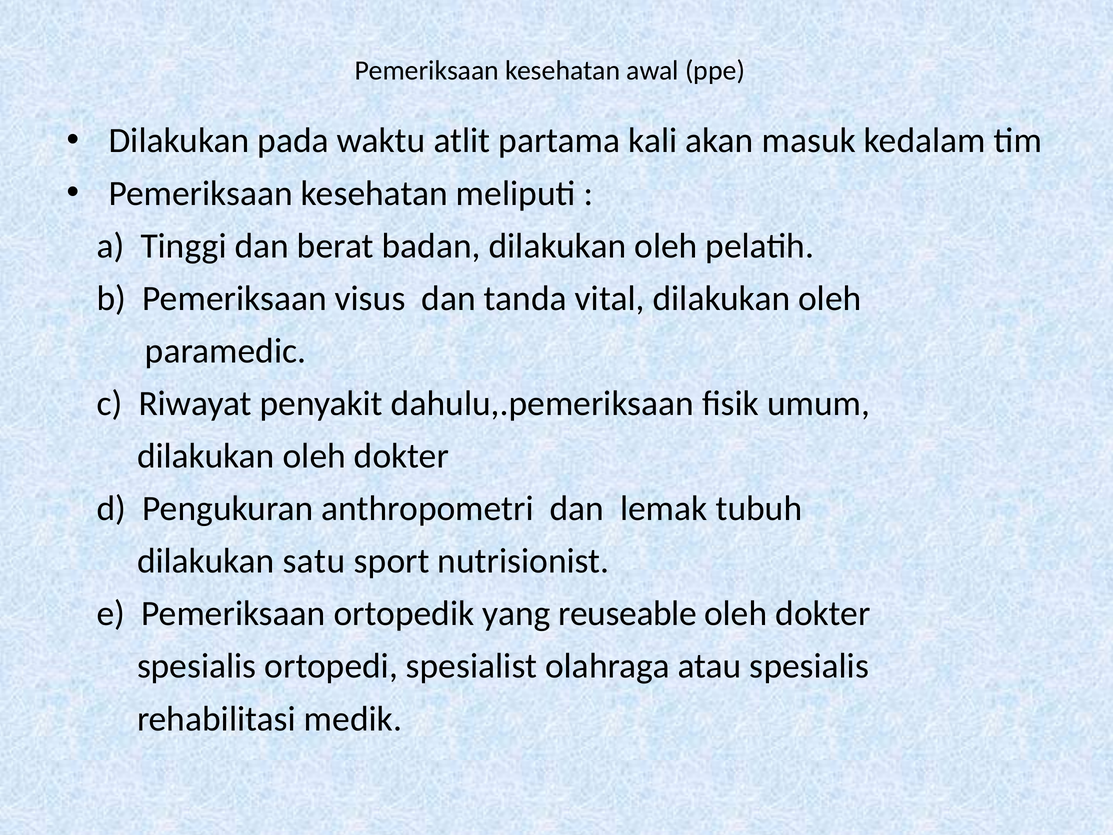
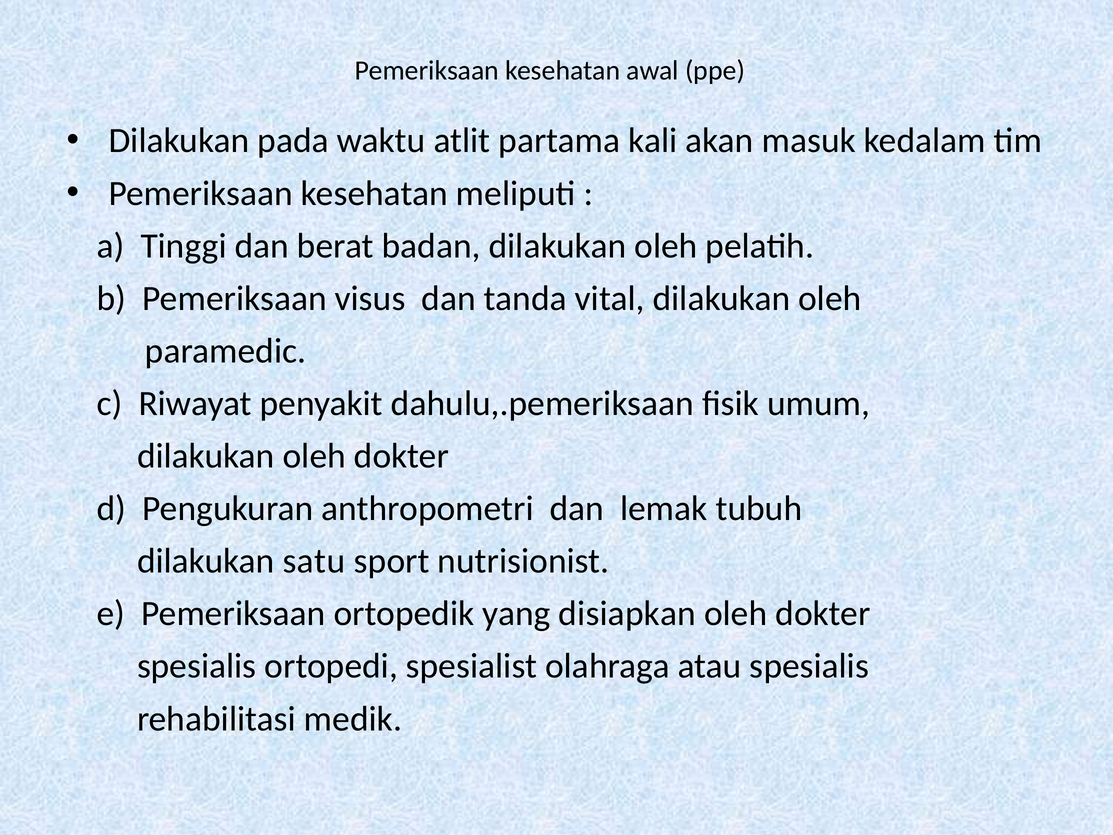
reuseable: reuseable -> disiapkan (627, 614)
